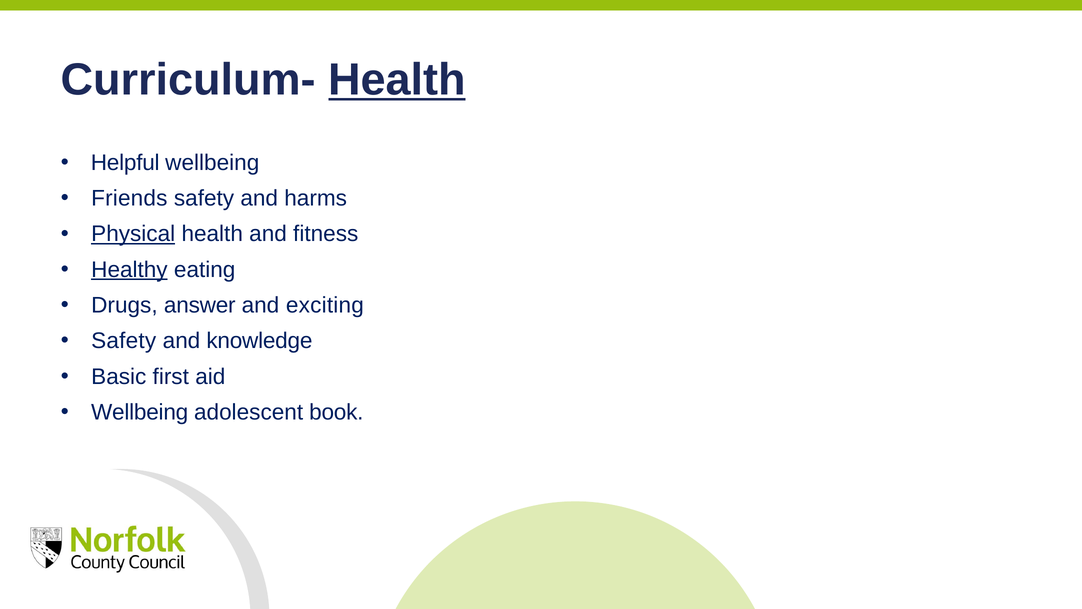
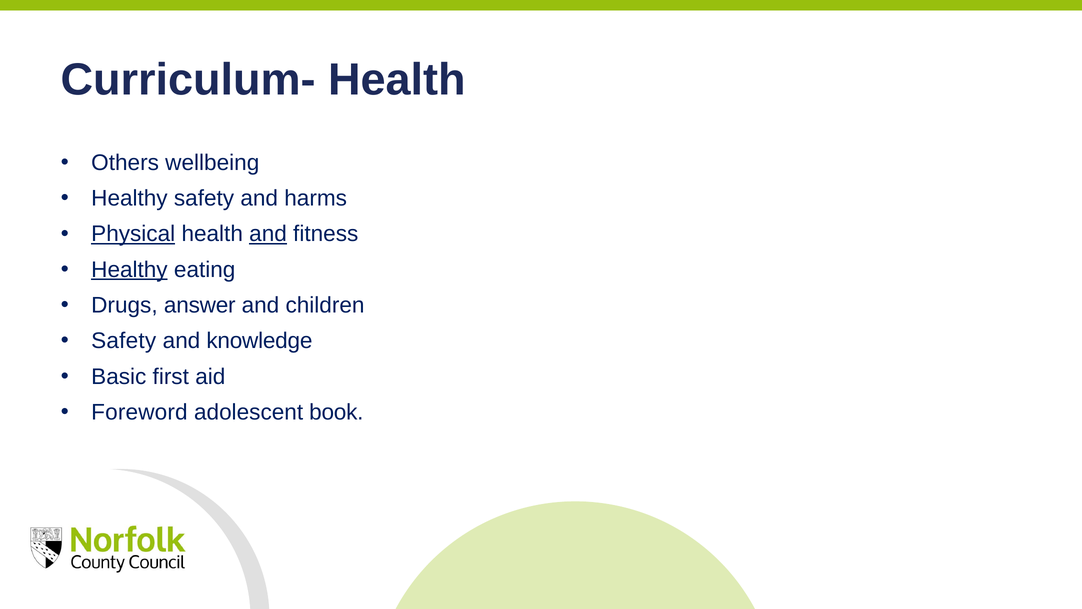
Health underline: present -> none (397, 80)
Helpful: Helpful -> Others (125, 163)
Friends: Friends -> Healthy (129, 198)
and underline: none -> present (268, 234)
exciting: exciting -> children (325, 305)
Wellbeing: Wellbeing -> Foreword (139, 412)
